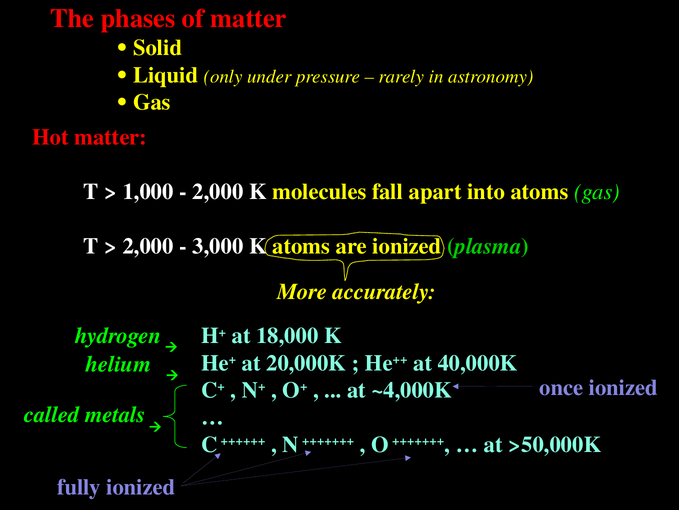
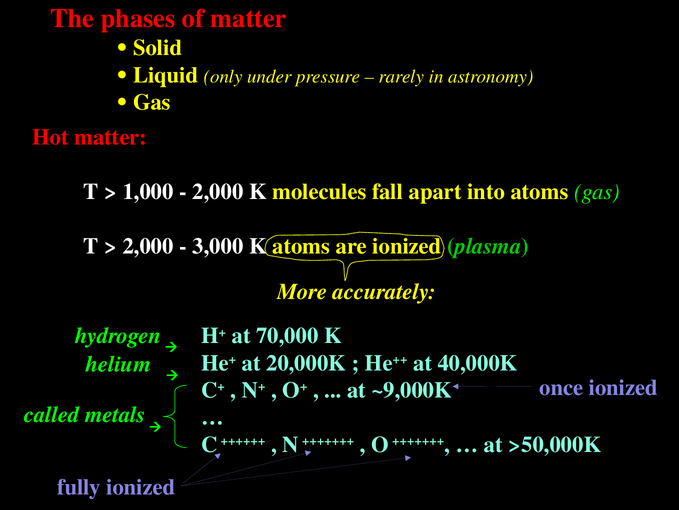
18,000: 18,000 -> 70,000 (287, 335)
~4,000K: ~4,000K -> ~9,000K (412, 390)
